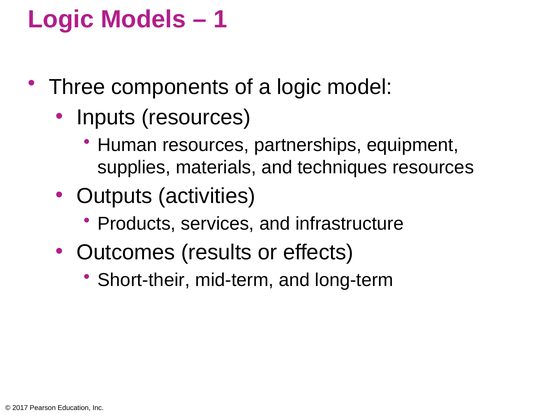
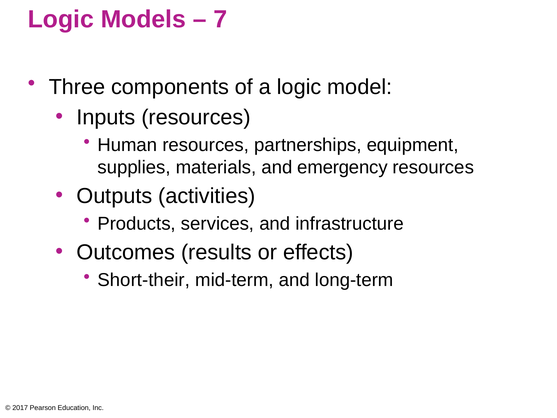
1: 1 -> 7 (220, 19)
techniques: techniques -> emergency (342, 167)
